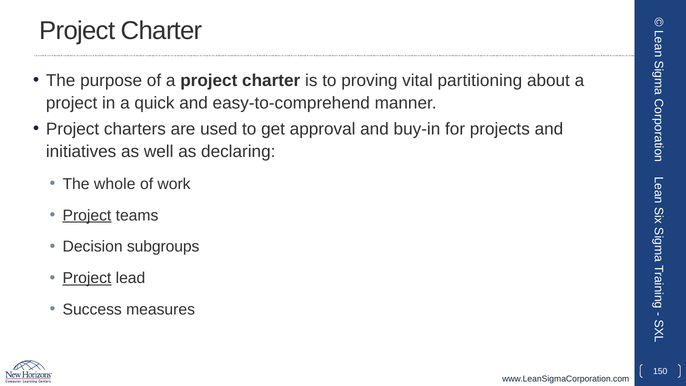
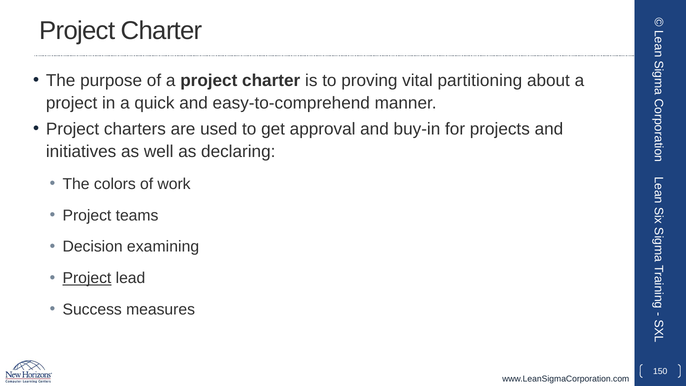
whole: whole -> colors (115, 184)
Project underline: present -> none (87, 215)
subgroups: subgroups -> examining (163, 247)
